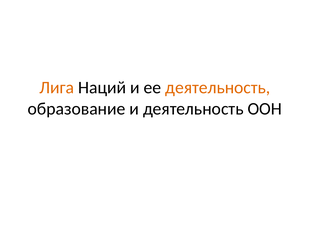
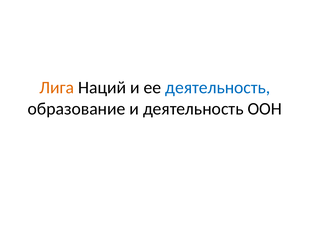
деятельность colour: orange -> blue (218, 88)
